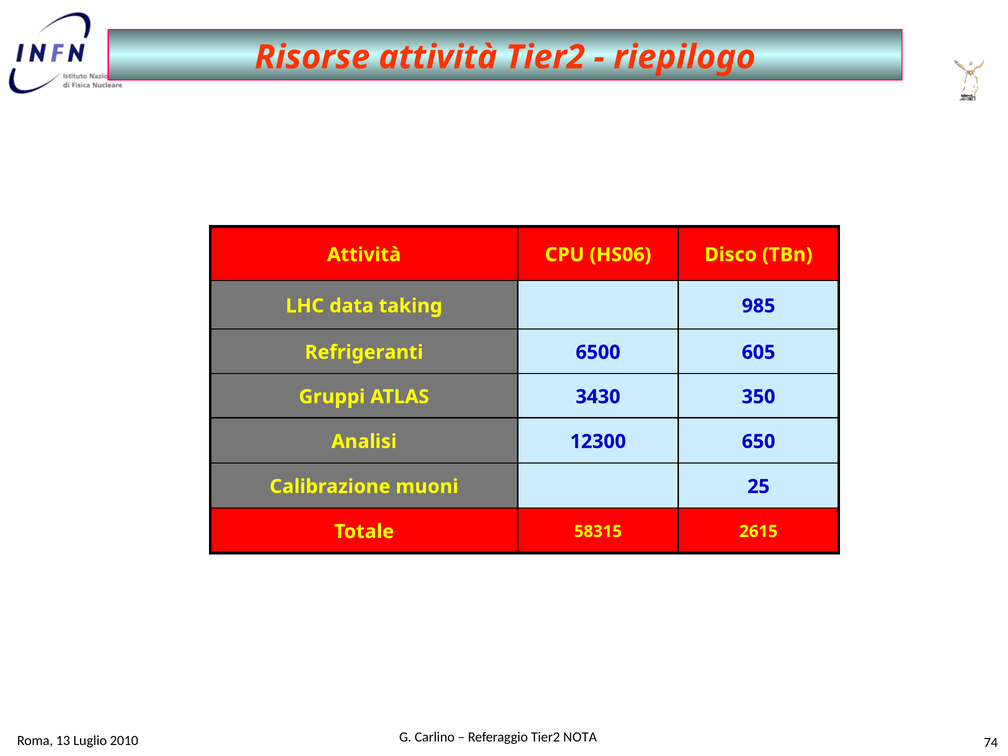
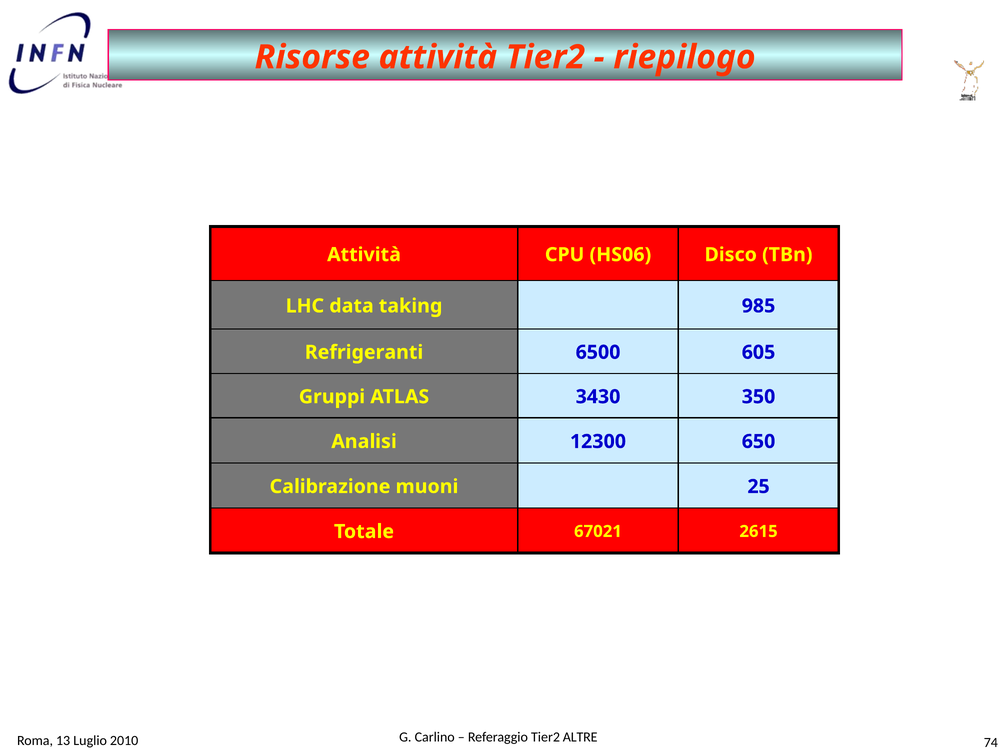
58315: 58315 -> 67021 (598, 531)
NOTA: NOTA -> ALTRE (580, 737)
